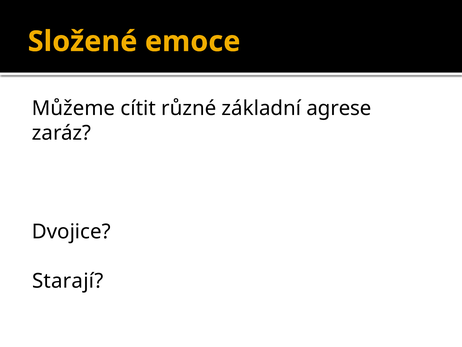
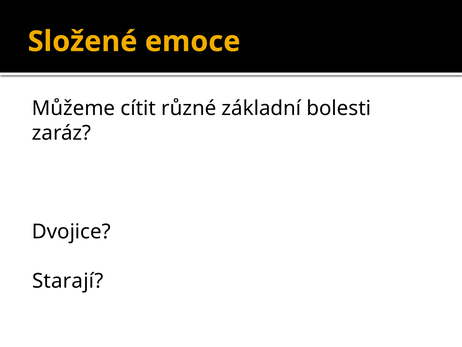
agrese: agrese -> bolesti (339, 108)
